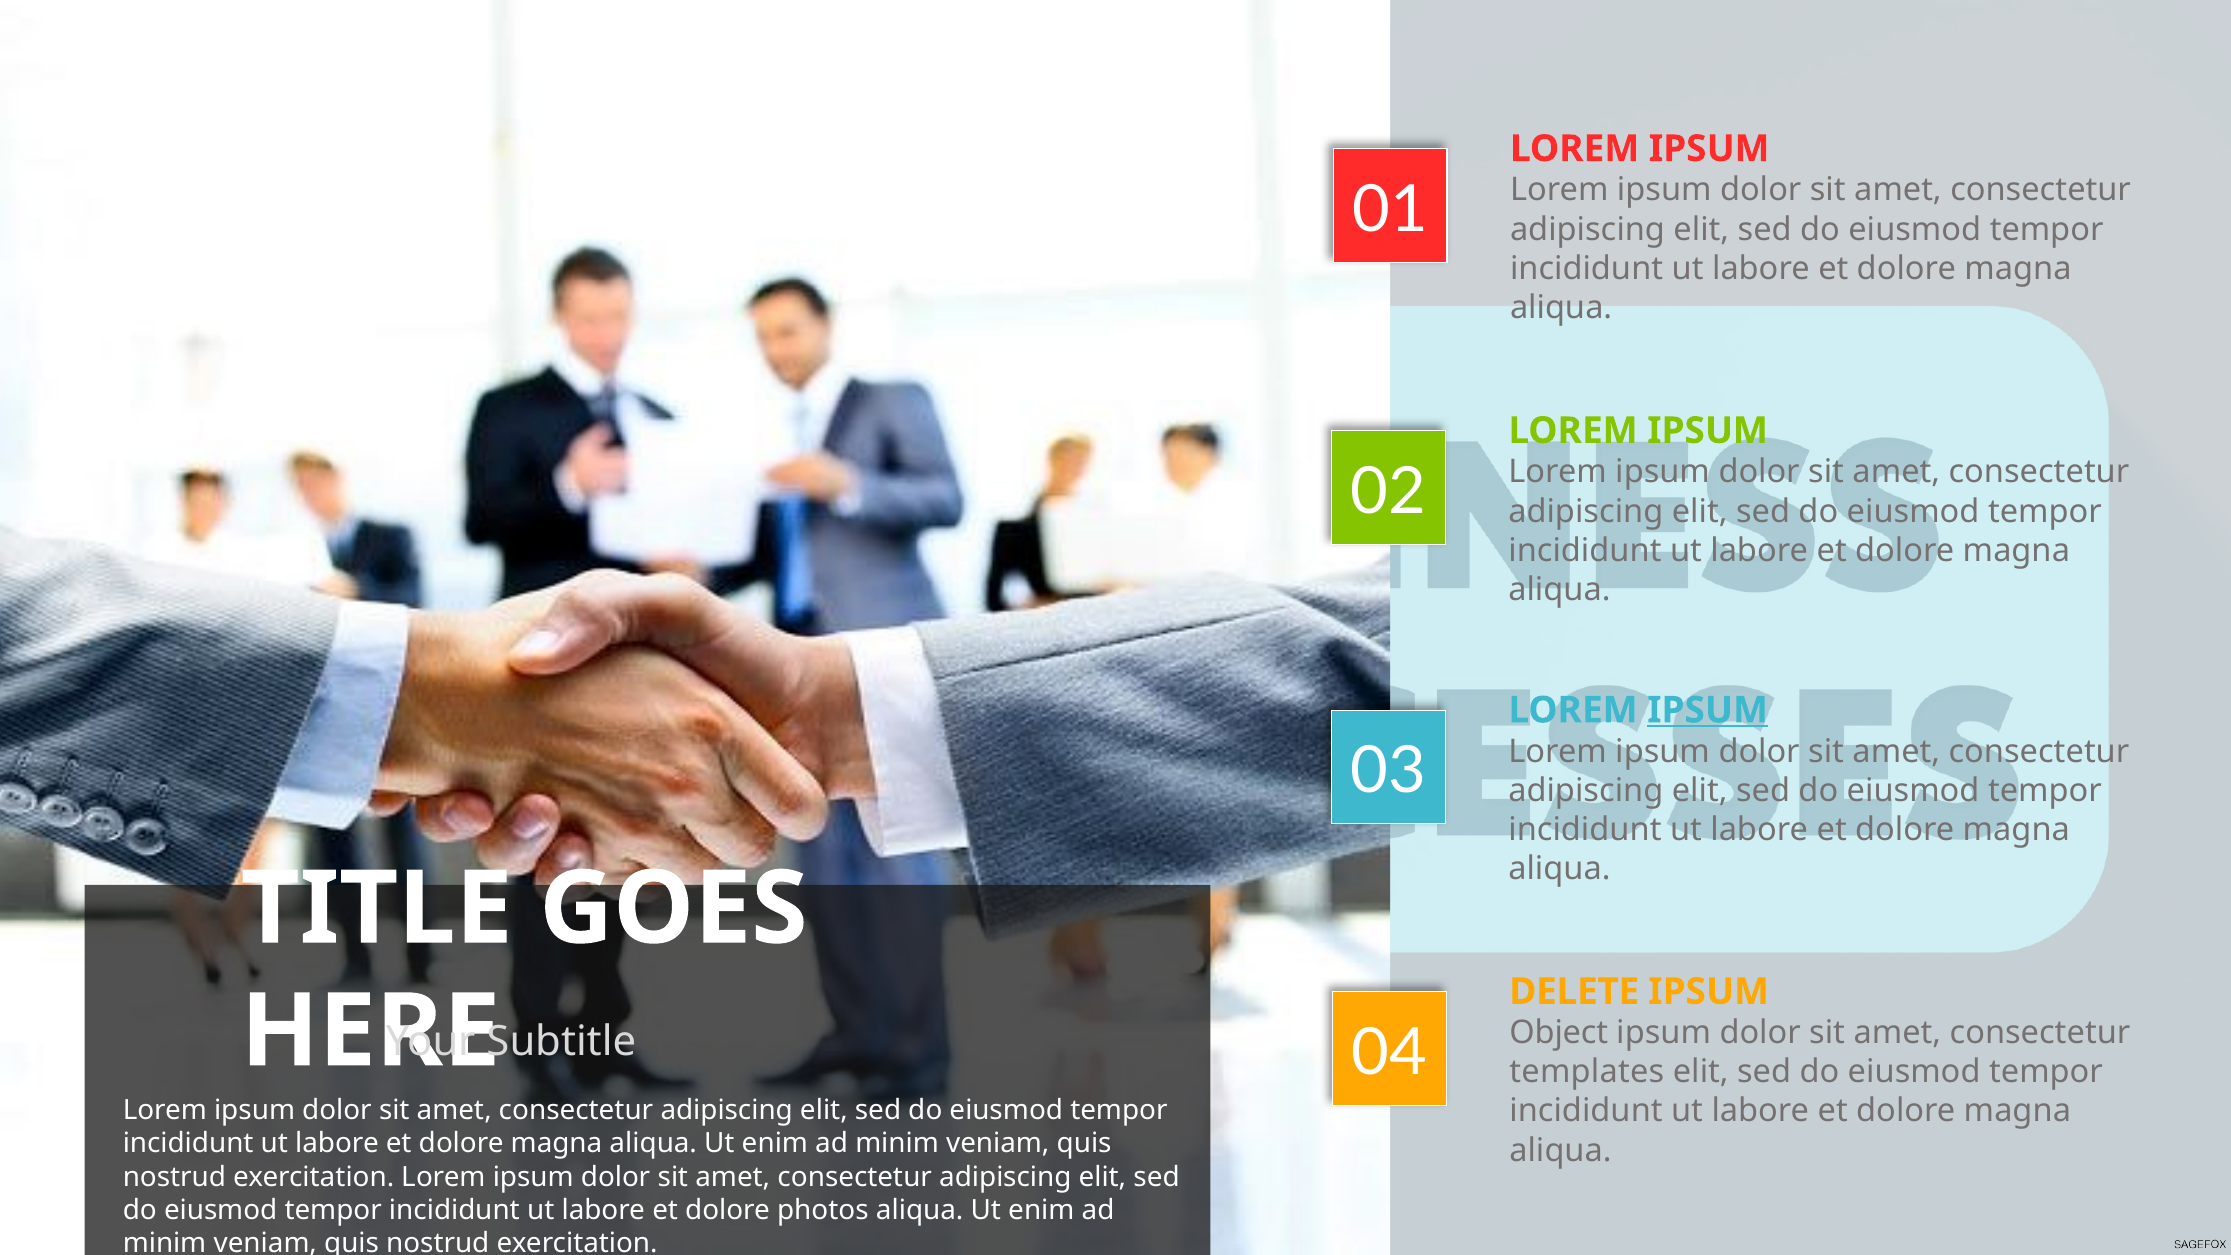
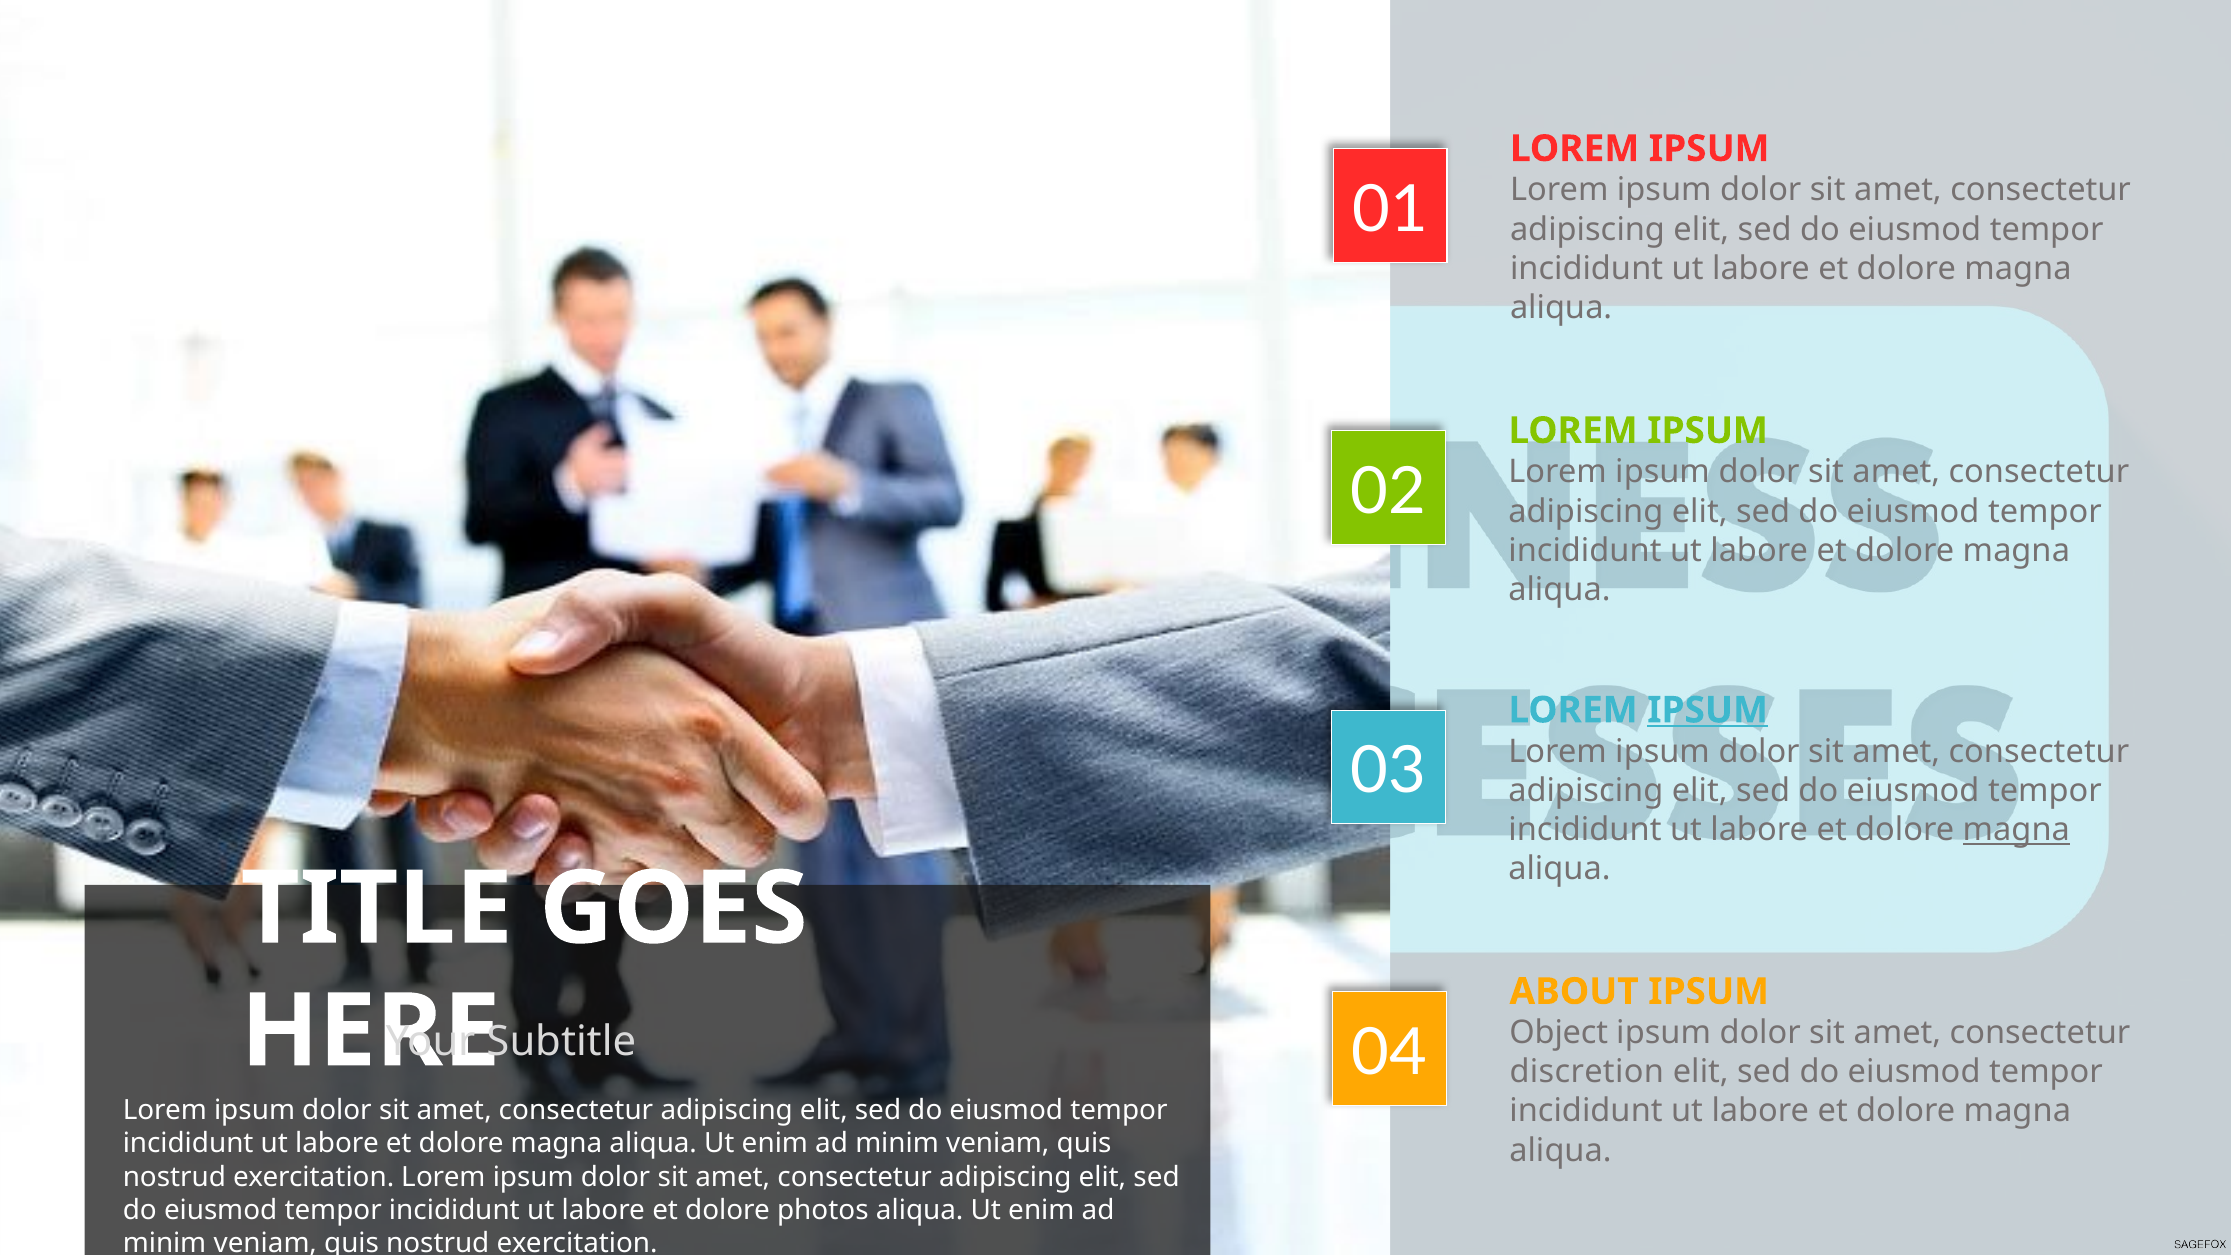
magna underline: none -> present (2016, 830)
DELETE: DELETE -> ABOUT (1574, 992)
templates: templates -> discretion (1587, 1072)
